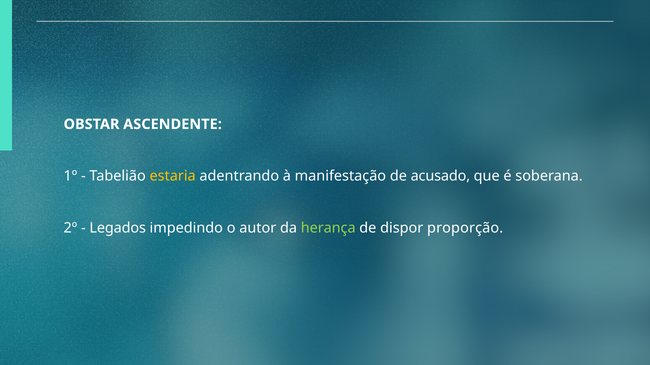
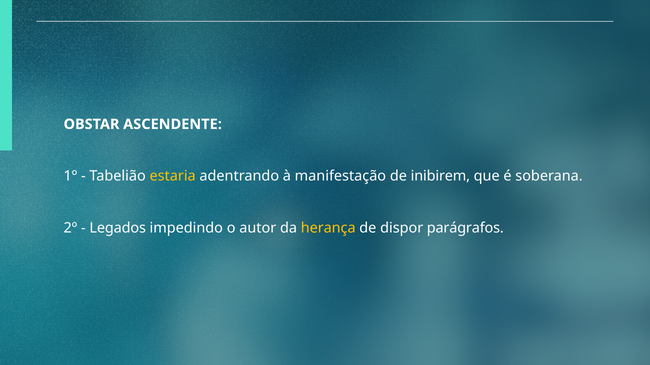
acusado: acusado -> inibirem (440, 176)
herança colour: light green -> yellow (328, 228)
proporção: proporção -> parágrafos (465, 228)
